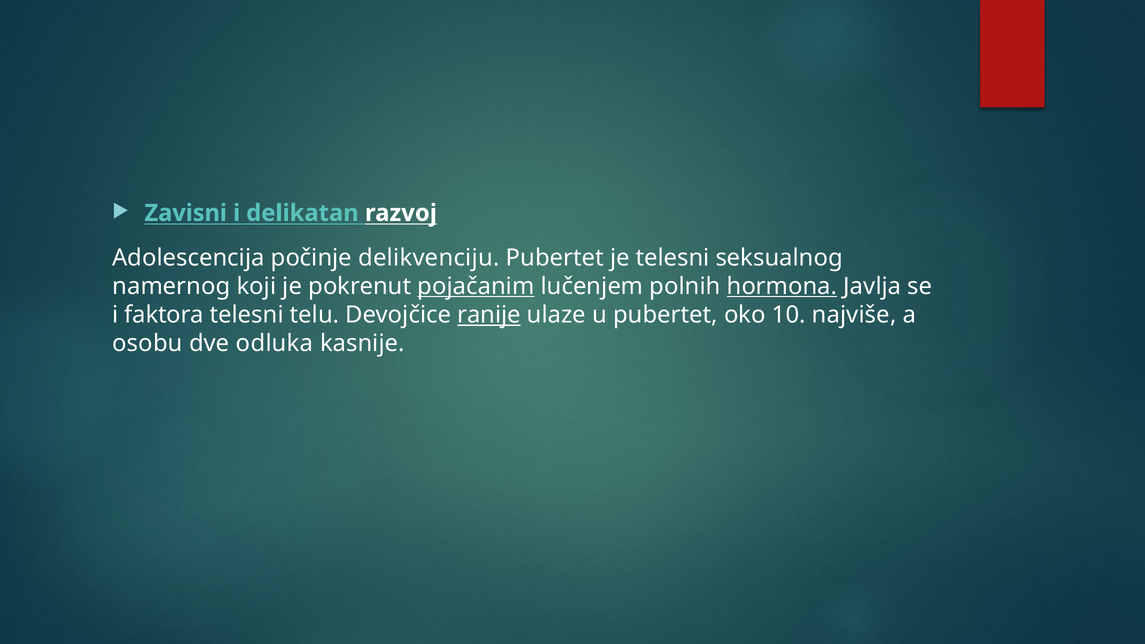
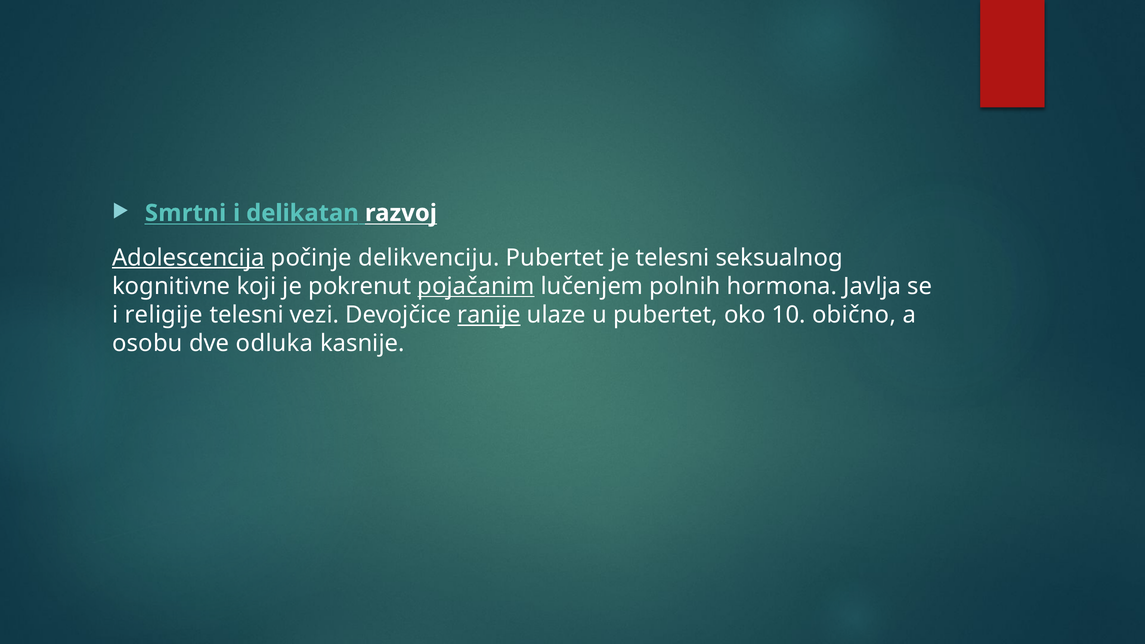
Zavisni: Zavisni -> Smrtni (186, 213)
Adolescencija underline: none -> present (188, 258)
namernog: namernog -> kognitivne (171, 286)
hormona underline: present -> none (782, 286)
faktora: faktora -> religije (164, 315)
telu: telu -> vezi (315, 315)
najviše: najviše -> obično (854, 315)
